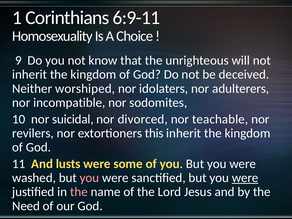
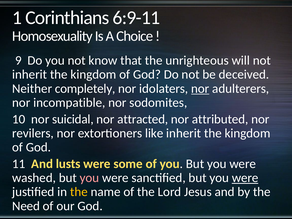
worshiped: worshiped -> completely (85, 89)
nor underline: none -> present (200, 89)
divorced: divorced -> attracted (143, 119)
teachable: teachable -> attributed (220, 119)
this: this -> like (154, 133)
the colour: pink -> yellow (79, 192)
